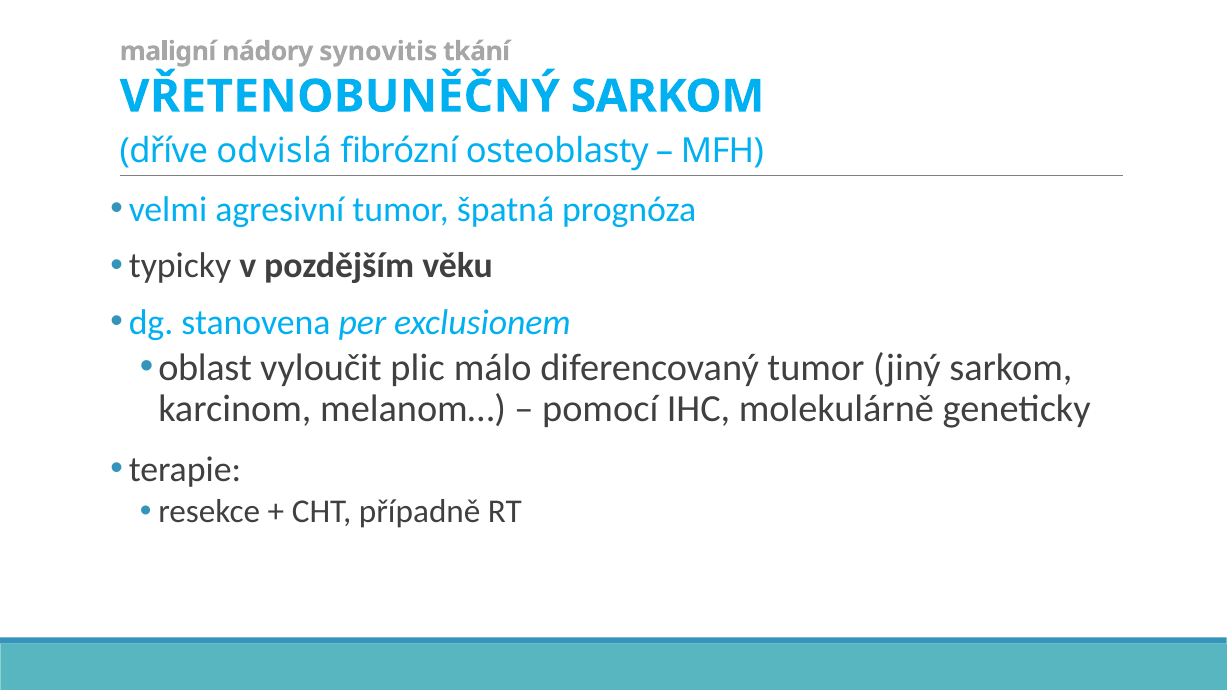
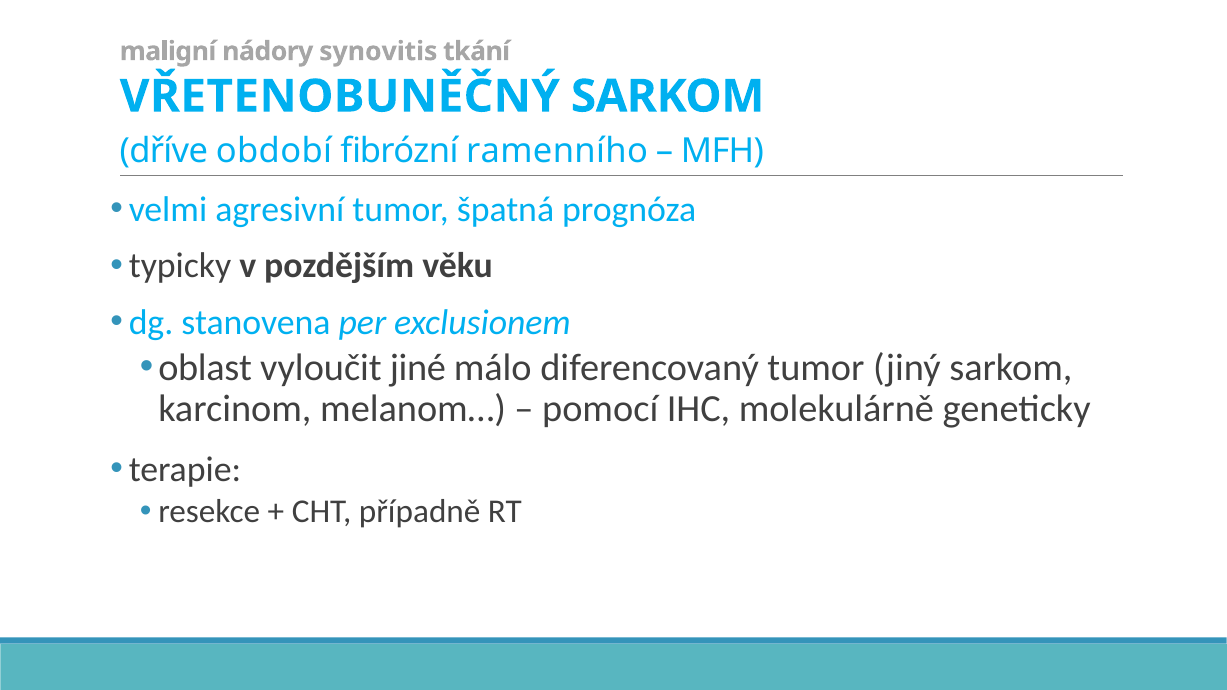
odvislá: odvislá -> období (274, 152)
osteoblasty: osteoblasty -> ramenního (557, 152)
plic: plic -> jiné (418, 368)
